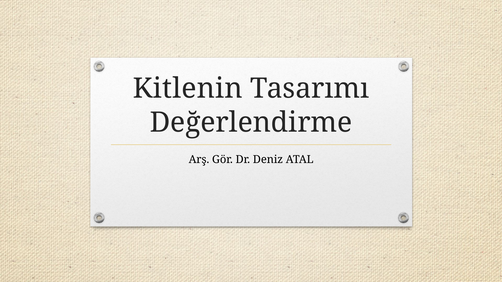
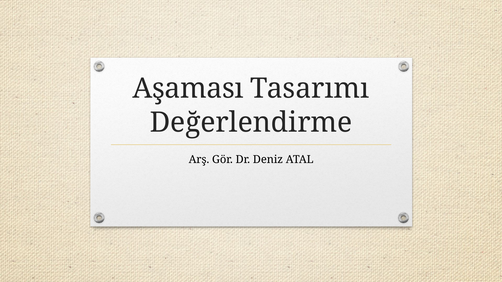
Kitlenin: Kitlenin -> Aşaması (188, 89)
